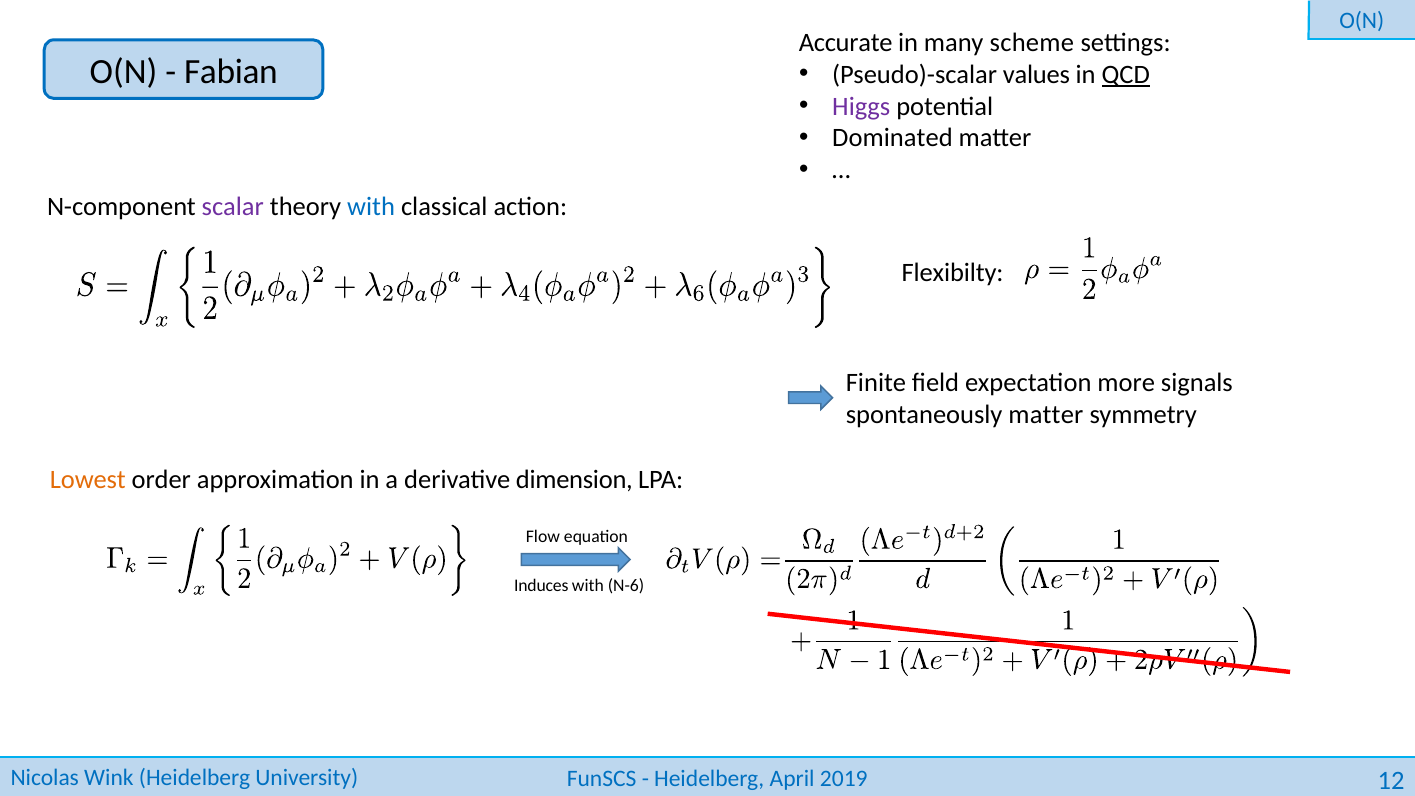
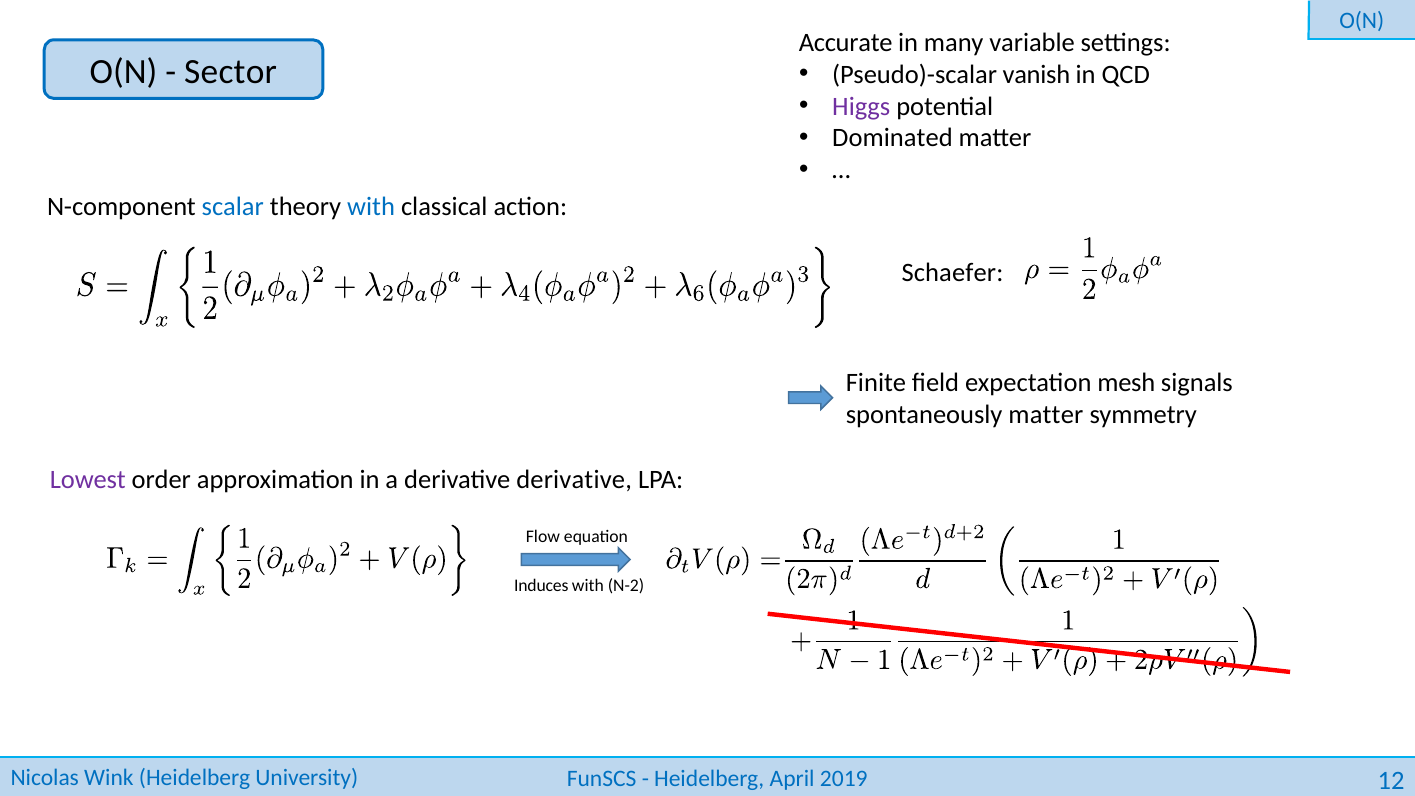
scheme: scheme -> variable (1032, 43)
Fabian: Fabian -> Sector (231, 72)
values: values -> vanish (1036, 74)
QCD underline: present -> none (1126, 74)
scalar colour: purple -> blue (233, 206)
Flexibilty: Flexibilty -> Schaefer (952, 272)
more: more -> mesh (1126, 383)
Lowest colour: orange -> purple (88, 479)
derivative dimension: dimension -> derivative (574, 479)
N-6: N-6 -> N-2 (626, 585)
